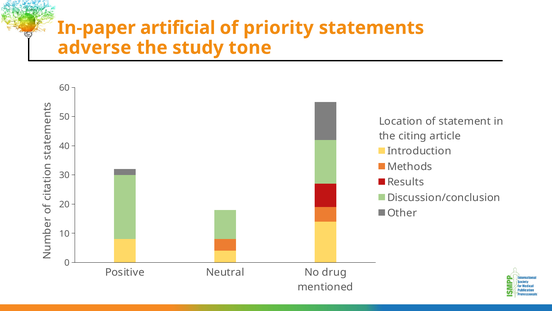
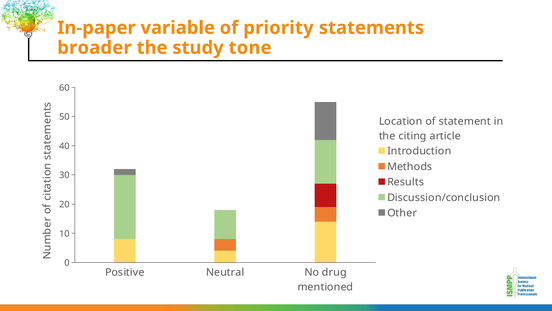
artificial: artificial -> variable (178, 28)
adverse: adverse -> broader (94, 48)
